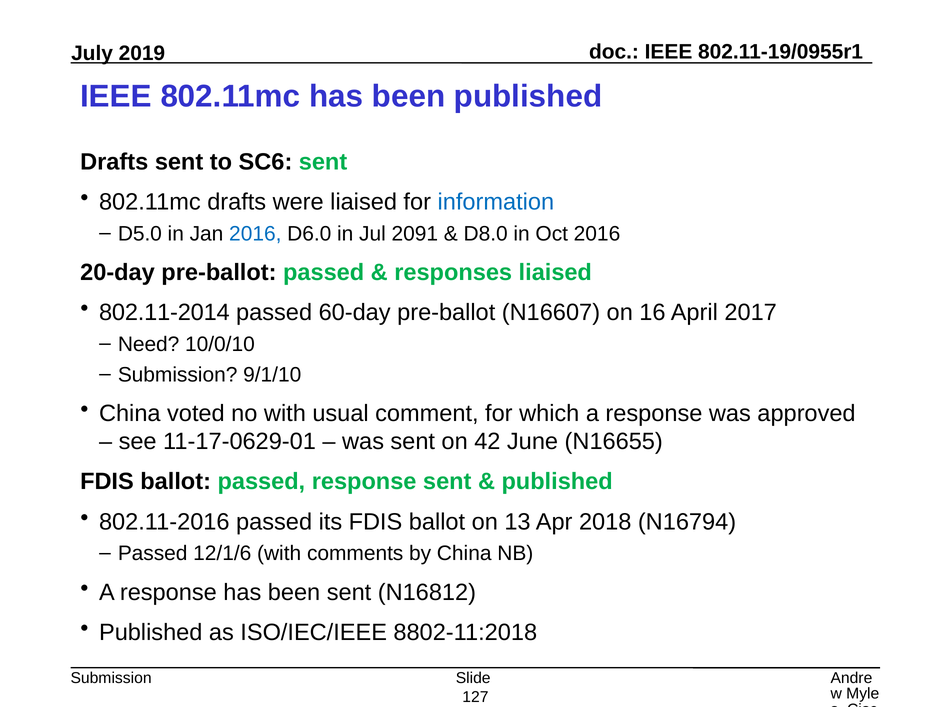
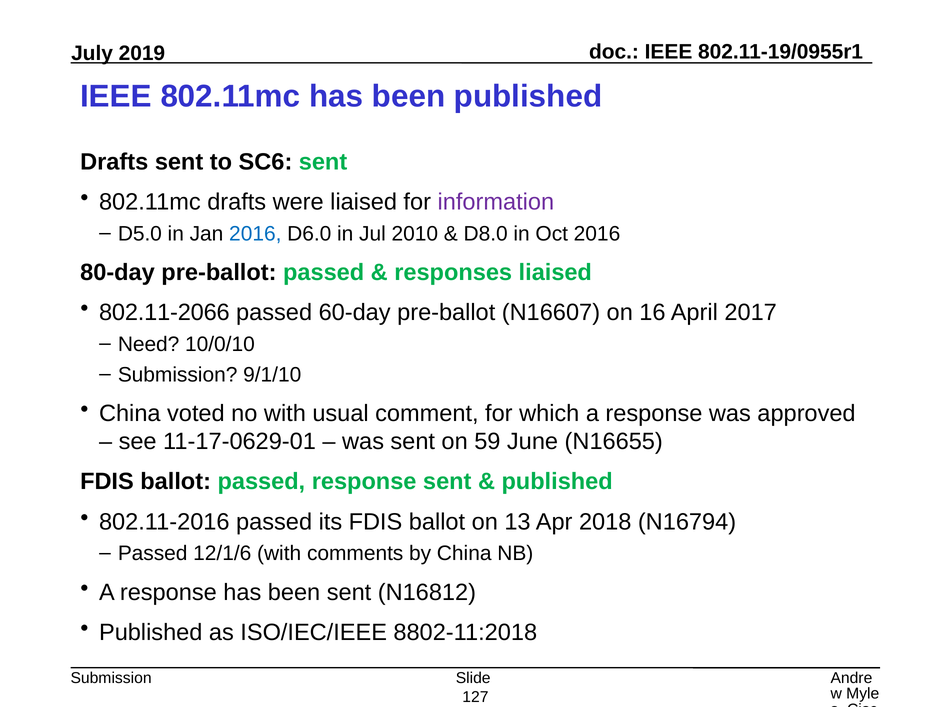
information colour: blue -> purple (496, 202)
2091: 2091 -> 2010 (415, 234)
20-day: 20-day -> 80-day (118, 273)
802.11-2014: 802.11-2014 -> 802.11-2066 (164, 313)
42: 42 -> 59 (487, 442)
